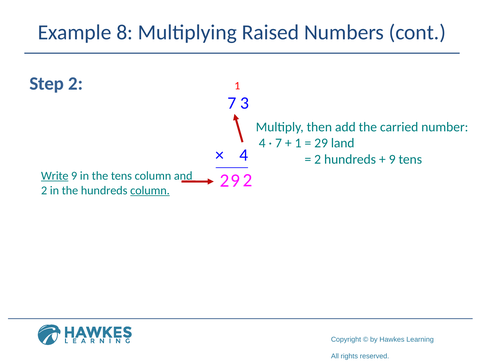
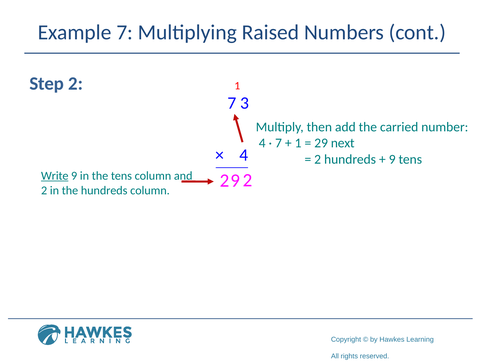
Example 8: 8 -> 7 (125, 33)
land: land -> next (343, 143)
column underline: present -> none (150, 190)
